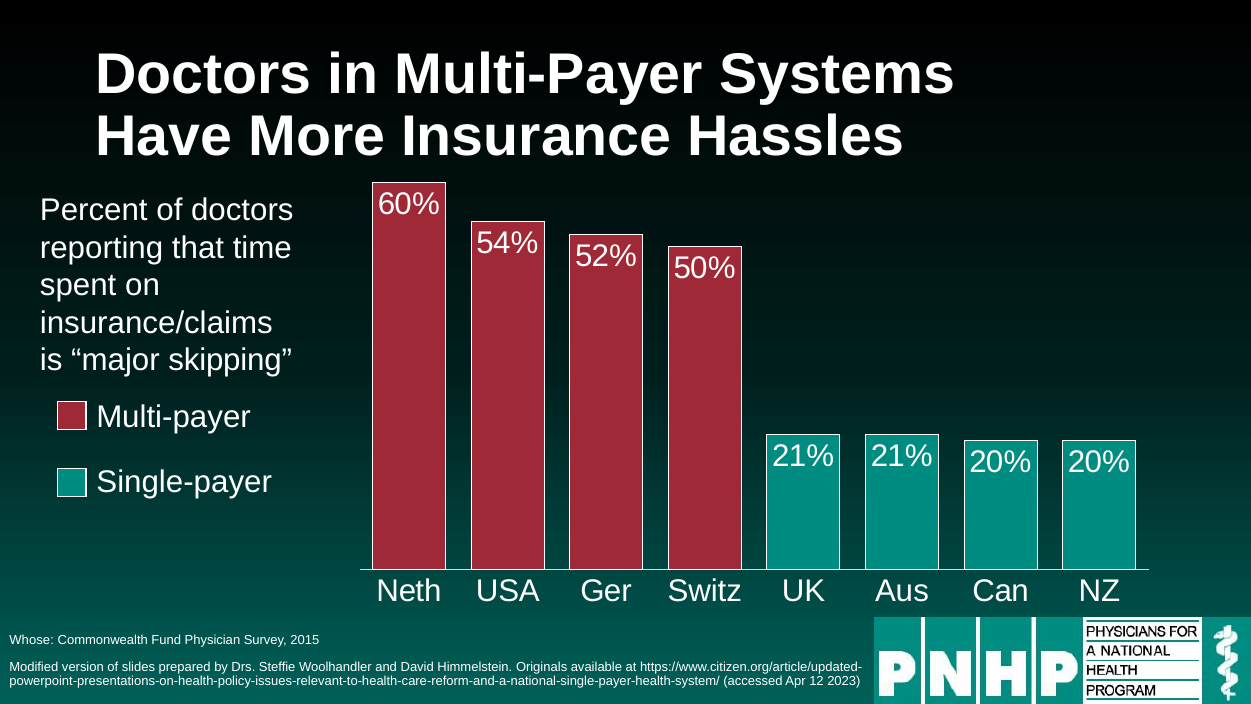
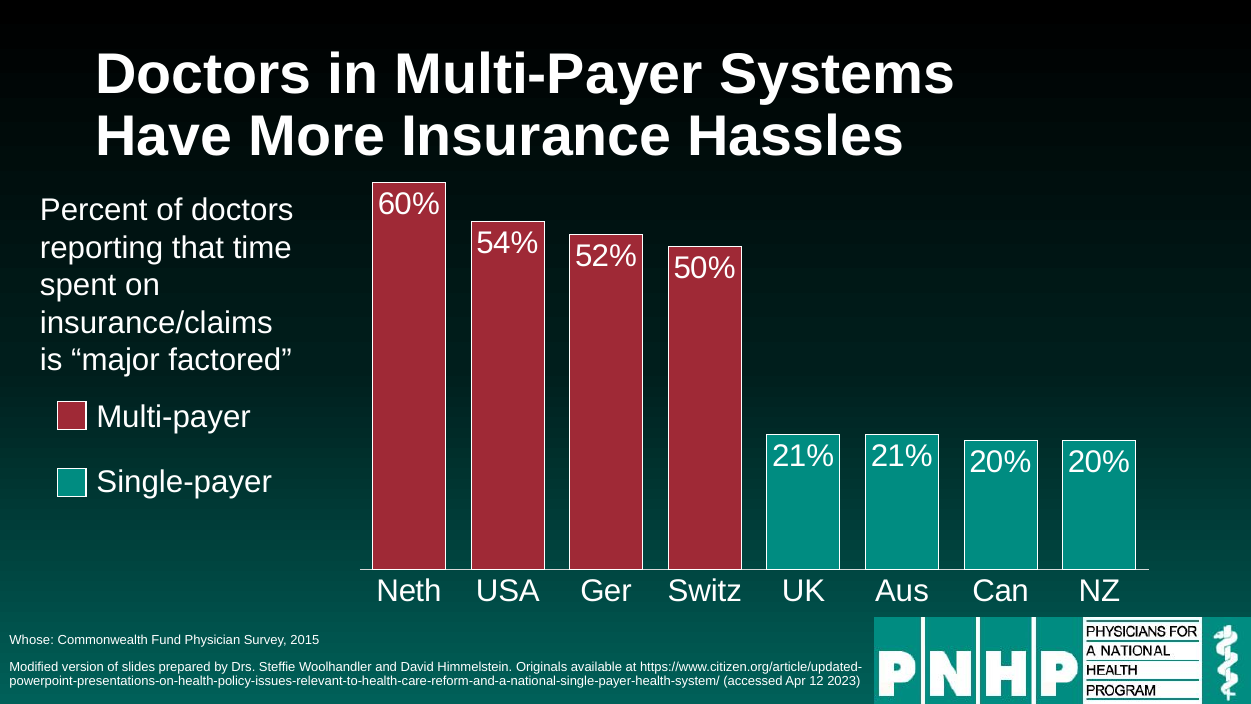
skipping: skipping -> factored (230, 360)
